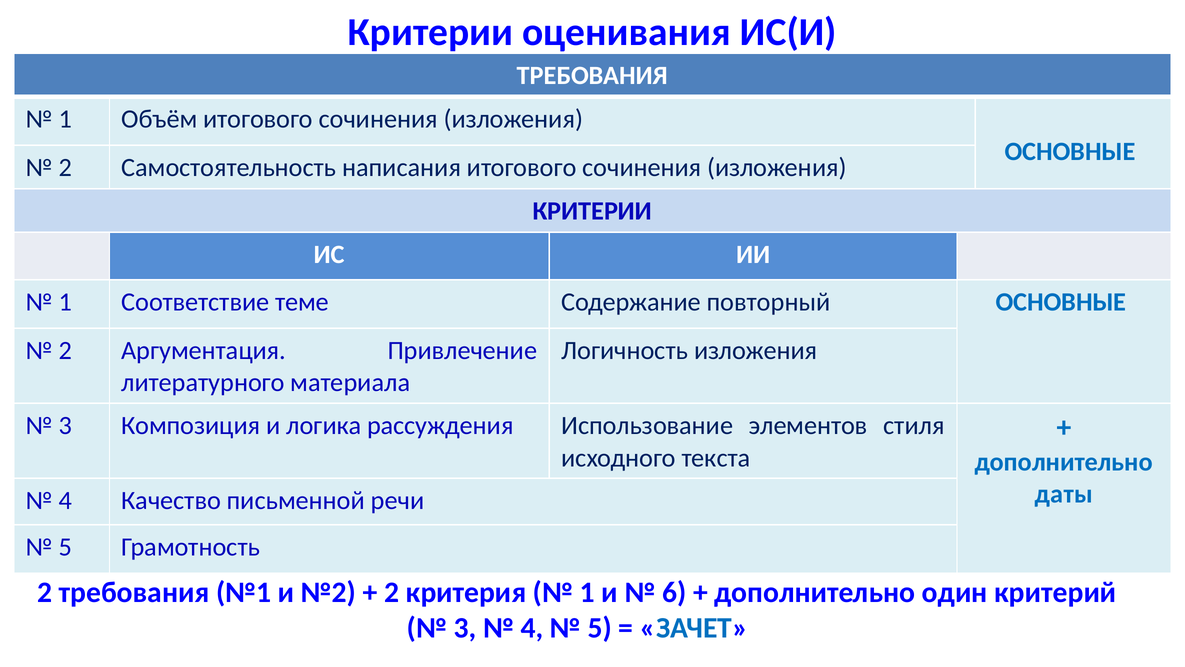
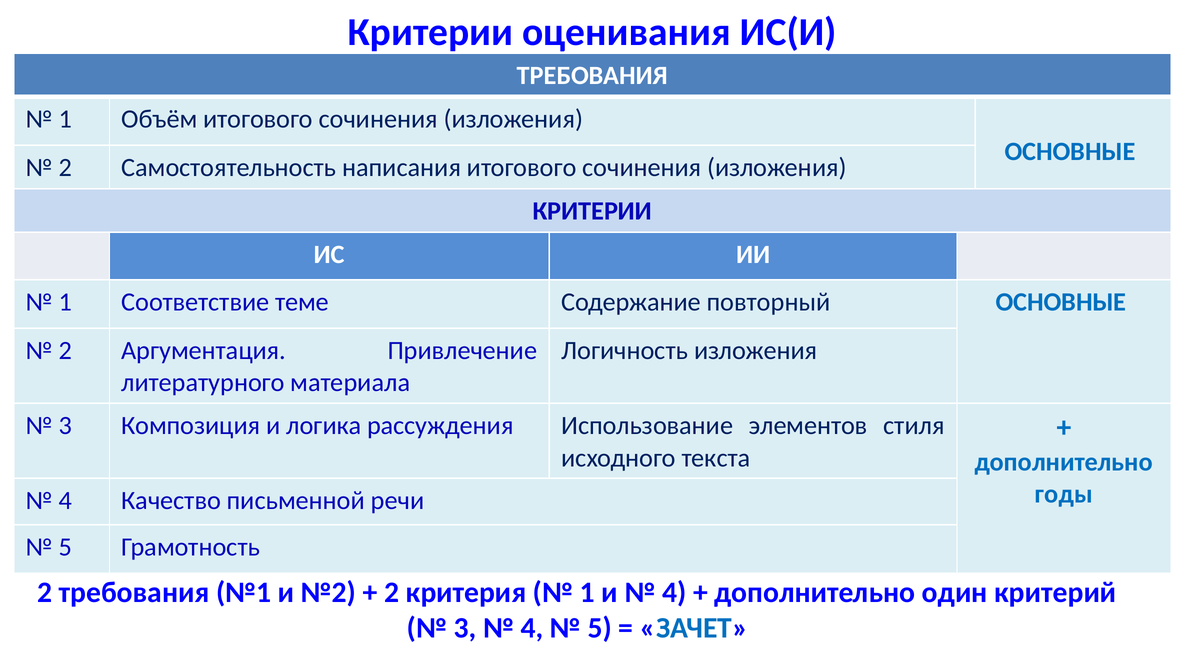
даты: даты -> годы (1064, 494)
6: 6 -> 4 (674, 592)
